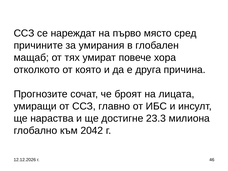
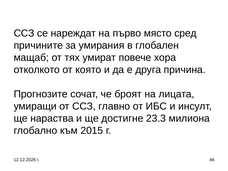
2042: 2042 -> 2015 (92, 131)
